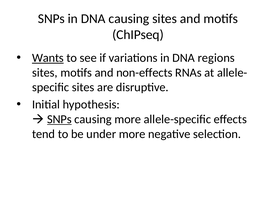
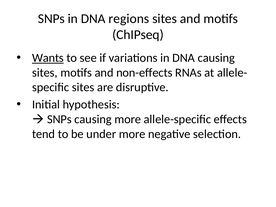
DNA causing: causing -> regions (129, 19)
DNA regions: regions -> causing (216, 58)
SNPs underline: present -> none (59, 119)
